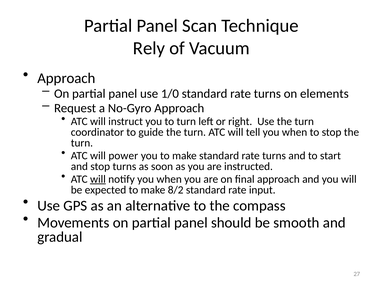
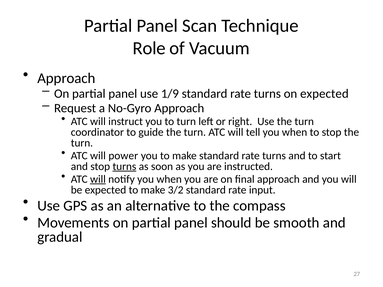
Rely: Rely -> Role (149, 48)
1/0: 1/0 -> 1/9 (170, 94)
on elements: elements -> expected (324, 94)
turns underline: none -> present (124, 167)
8/2: 8/2 -> 3/2 (176, 190)
